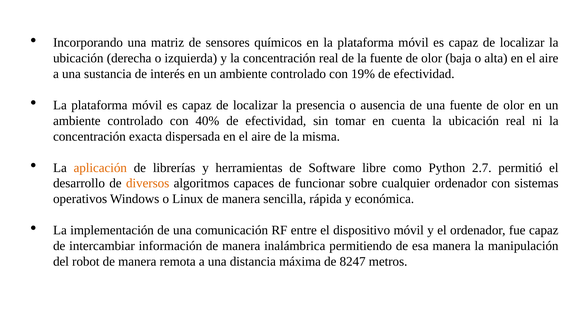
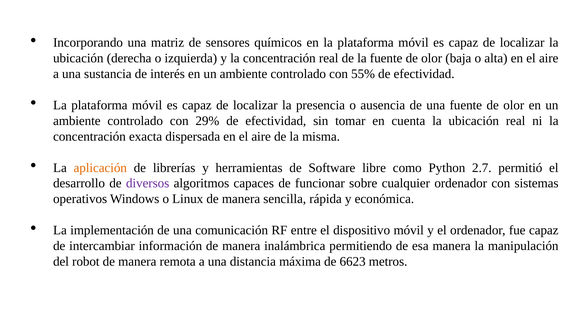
19%: 19% -> 55% (363, 74)
40%: 40% -> 29% (207, 121)
diversos colour: orange -> purple (148, 183)
8247: 8247 -> 6623 (353, 261)
